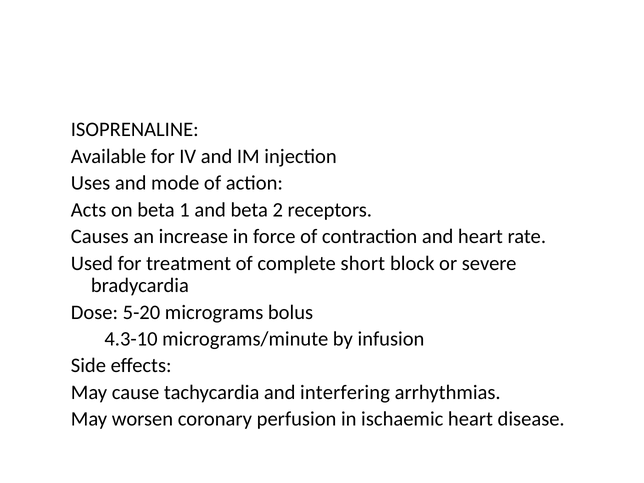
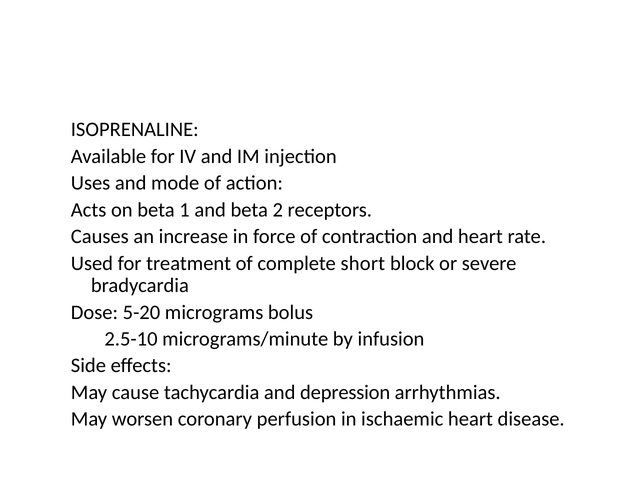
4.3-10: 4.3-10 -> 2.5-10 (131, 339)
interfering: interfering -> depression (345, 392)
